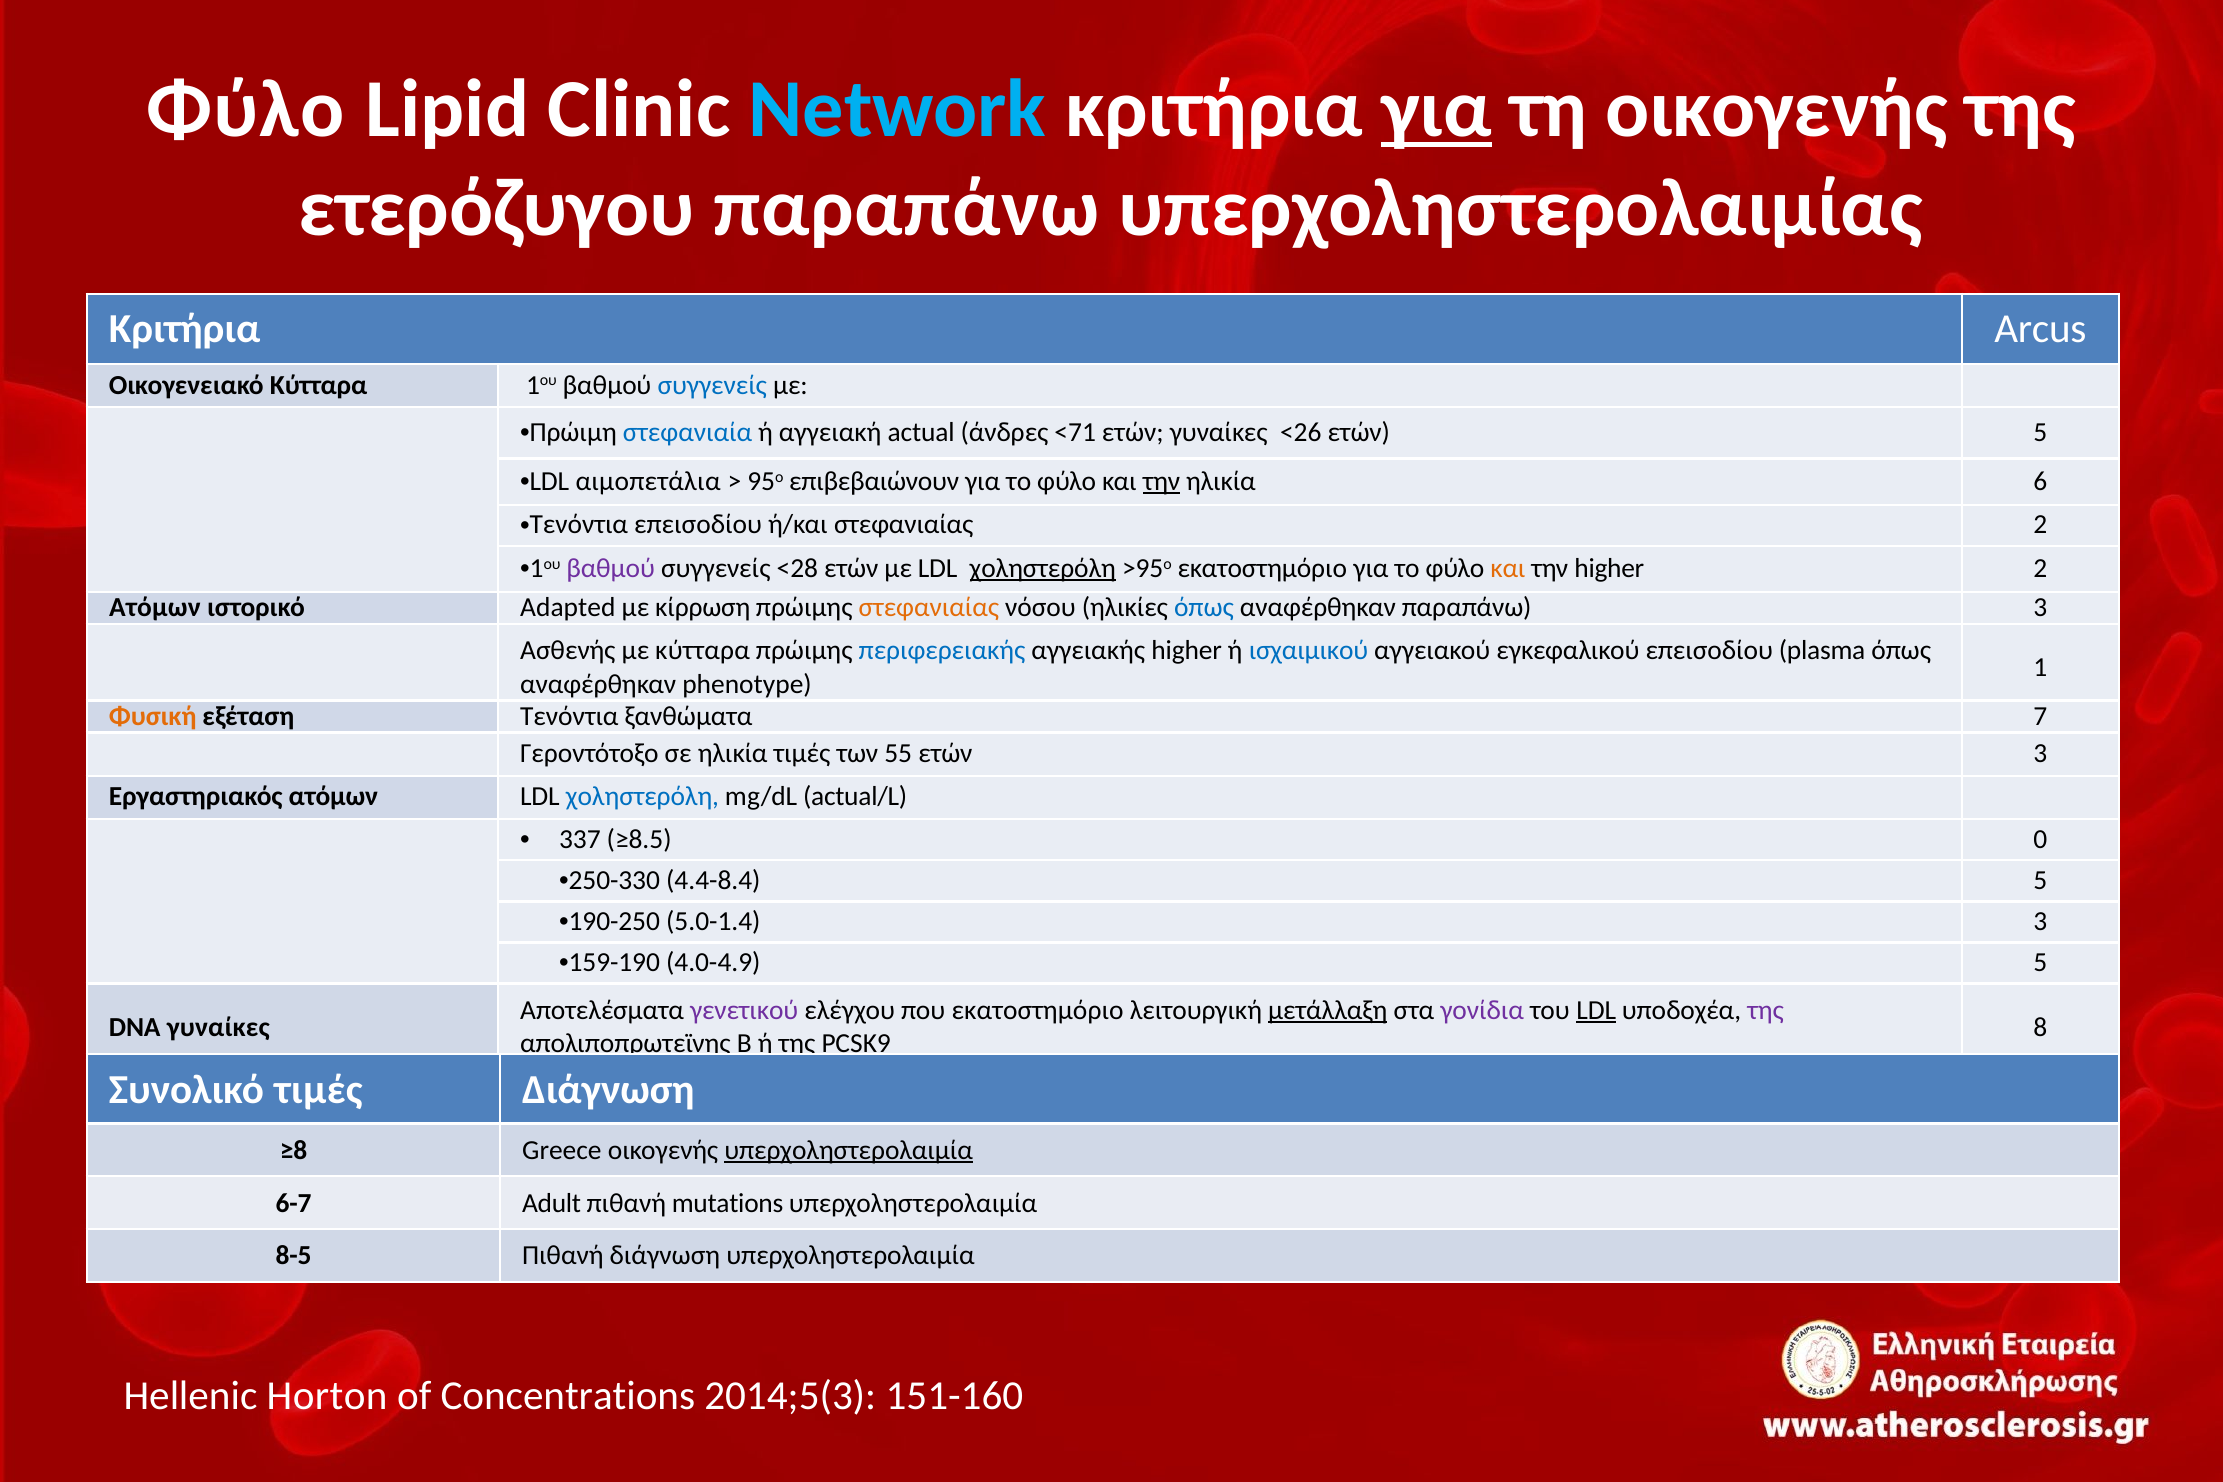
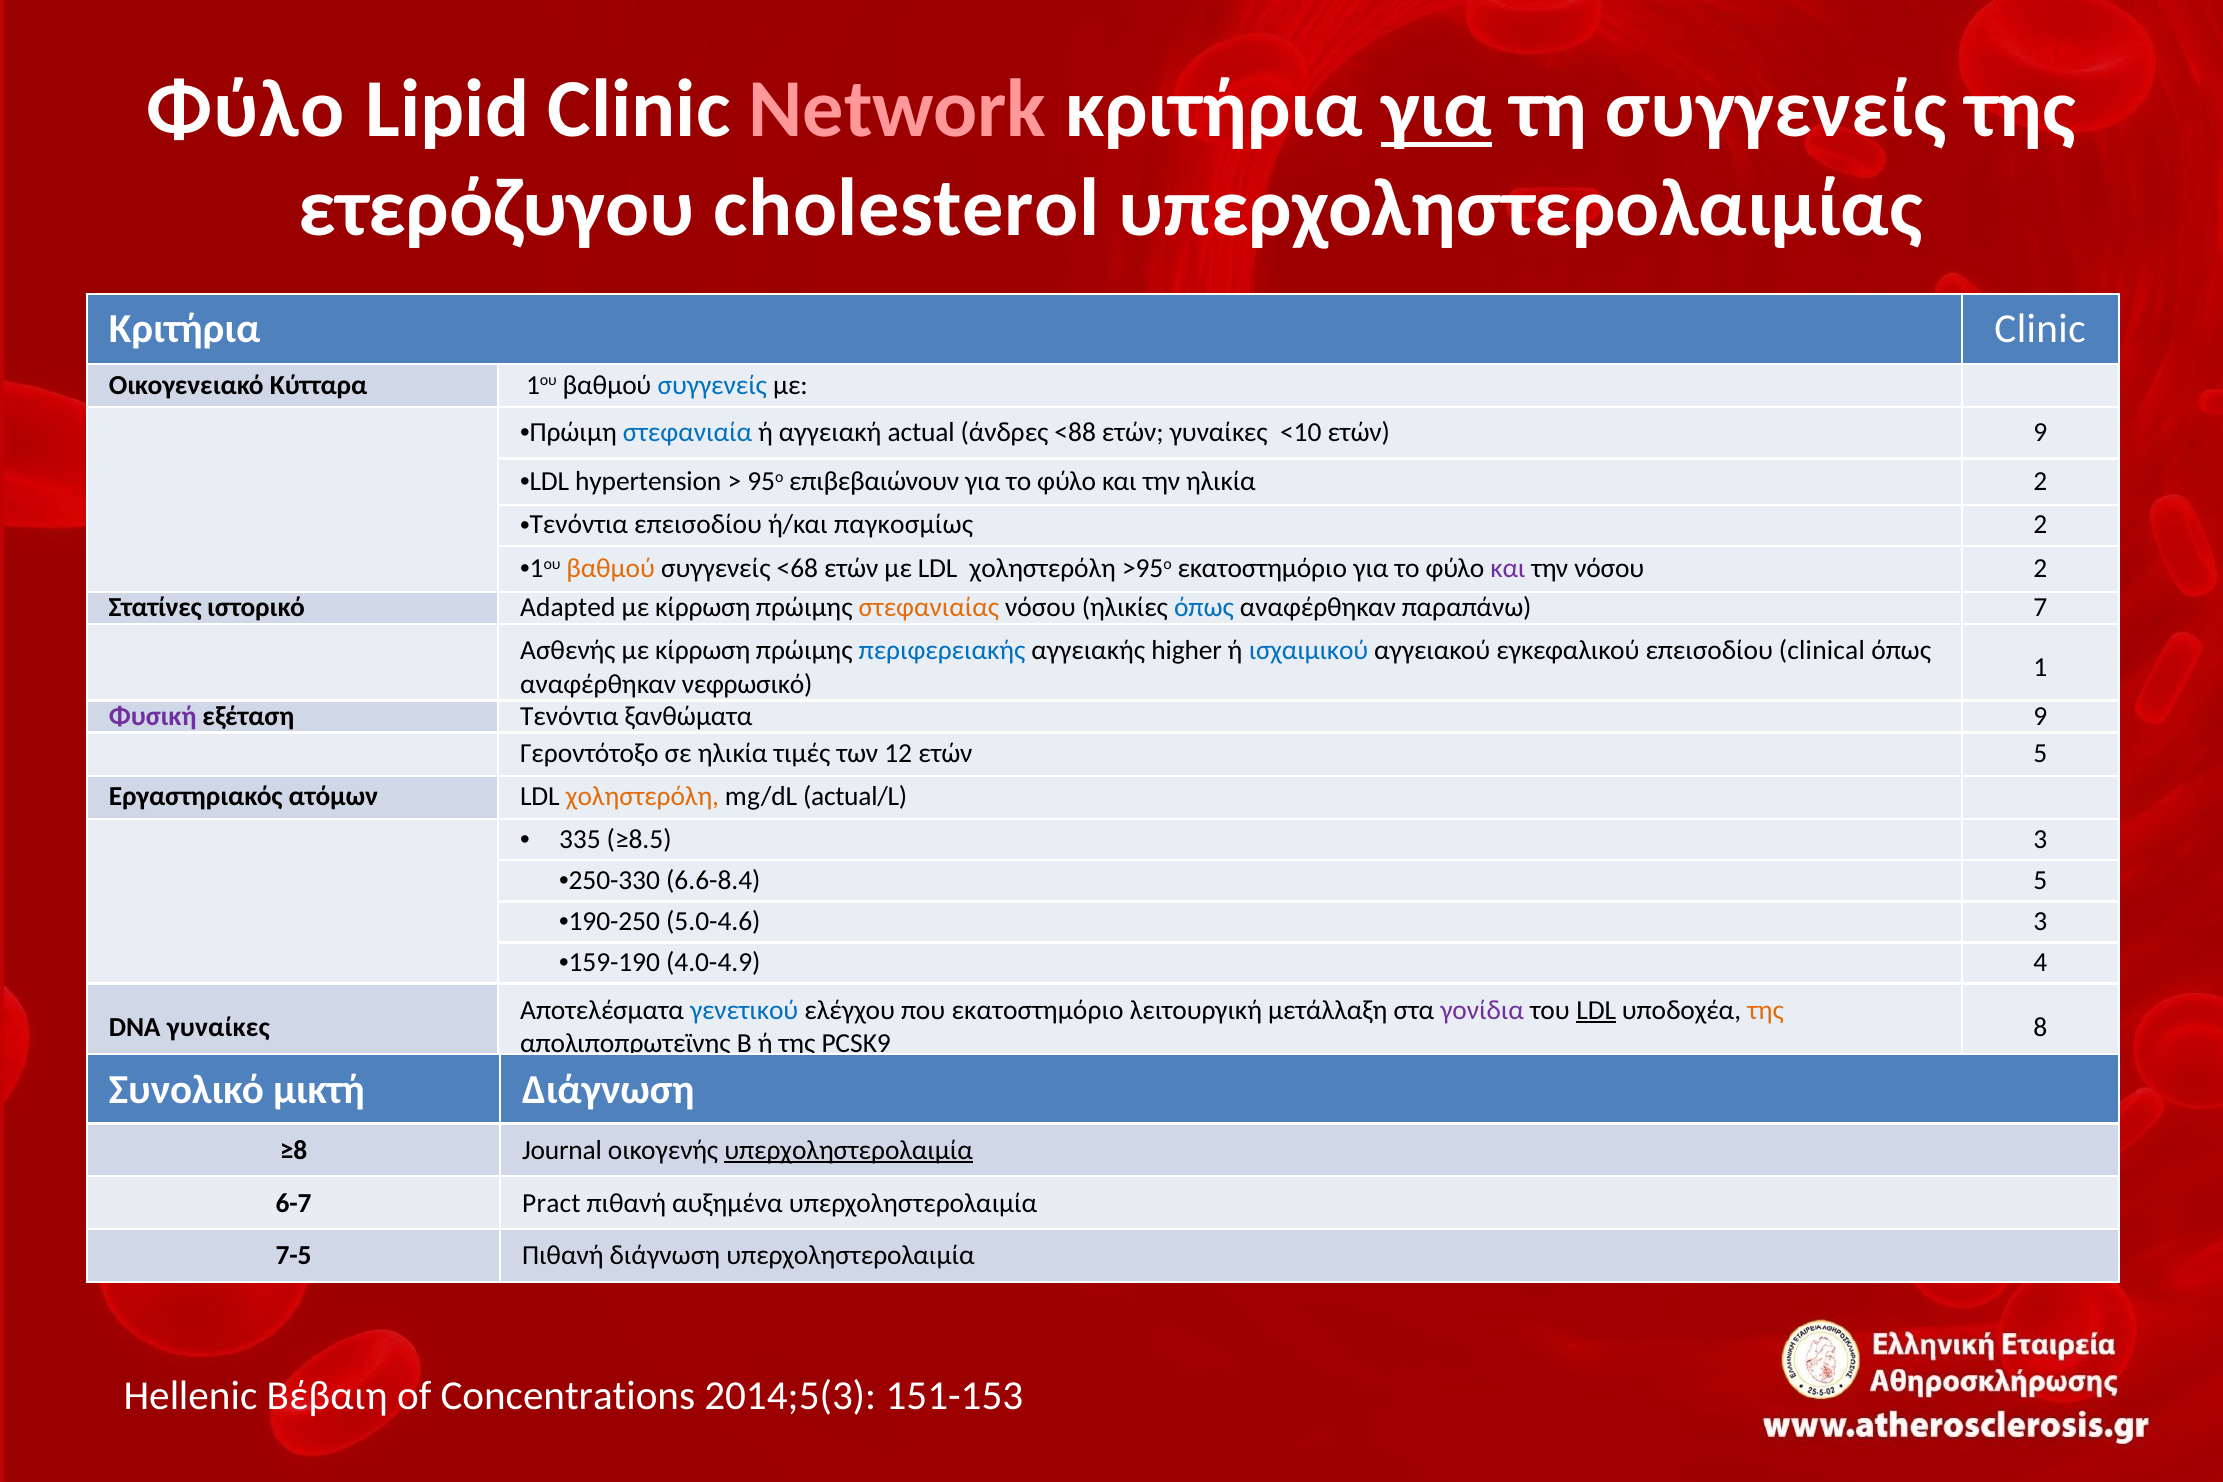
Network colour: light blue -> pink (898, 109)
τη οικογενής: οικογενής -> συγγενείς (1776, 109)
ετερόζυγου παραπάνω: παραπάνω -> cholesterol (906, 208)
Κριτήρια Arcus: Arcus -> Clinic (2040, 329)
<71: <71 -> <88 (1075, 432)
<26: <26 -> <10 (1301, 432)
ετών 5: 5 -> 9 (2040, 432)
αιμοπετάλια: αιμοπετάλια -> hypertension (648, 481)
την underline: present -> none (1162, 481)
ηλικία 6: 6 -> 2 (2040, 481)
ή/και στεφανιαίας: στεφανιαίας -> παγκοσμίως (904, 525)
βαθμού colour: purple -> orange (611, 568)
<28: <28 -> <68 (797, 568)
χοληστερόλη underline: present -> none (1043, 568)
και colour: orange -> purple (1508, 568)
την higher: higher -> νόσου (1609, 568)
Ατόμων: Ατόμων -> Στατίνες (155, 608)
παραπάνω 3: 3 -> 7 (2040, 608)
Ασθενής με κύτταρα: κύτταρα -> κίρρωση (703, 651)
plasma: plasma -> clinical (1822, 651)
phenotype: phenotype -> νεφρωσικό (747, 684)
Φυσική colour: orange -> purple (153, 716)
ξανθώματα 7: 7 -> 9 (2040, 716)
55: 55 -> 12 (898, 754)
ετών 3: 3 -> 5 (2040, 754)
χοληστερόλη colour: blue -> orange (643, 797)
337: 337 -> 335 (580, 839)
≥8.5 0: 0 -> 3 (2040, 839)
4.4-8.4: 4.4-8.4 -> 6.6-8.4 (713, 880)
5.0-1.4: 5.0-1.4 -> 5.0-4.6 (713, 921)
4.0-4.9 5: 5 -> 4 (2040, 963)
γενετικού colour: purple -> blue (744, 1010)
μετάλλαξη underline: present -> none (1328, 1010)
της colour: purple -> orange (1766, 1010)
Συνολικό τιμές: τιμές -> μικτή (319, 1090)
Greece: Greece -> Journal (562, 1150)
Adult: Adult -> Pract (551, 1203)
mutations: mutations -> αυξημένα (727, 1203)
8-5: 8-5 -> 7-5 (294, 1256)
Horton: Horton -> Βέβαιη (327, 1396)
151-160: 151-160 -> 151-153 (954, 1396)
